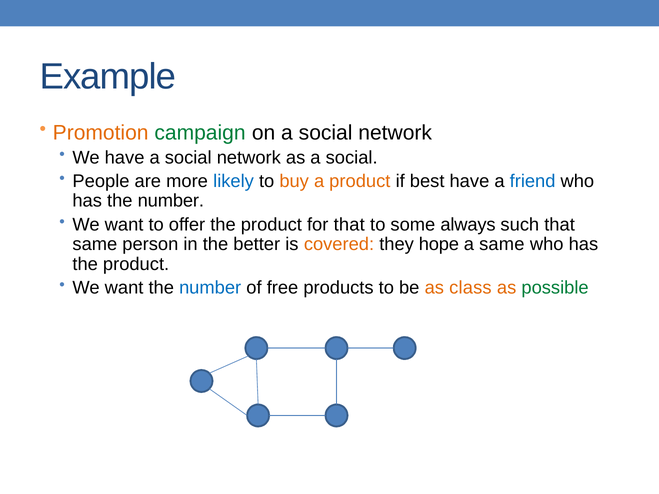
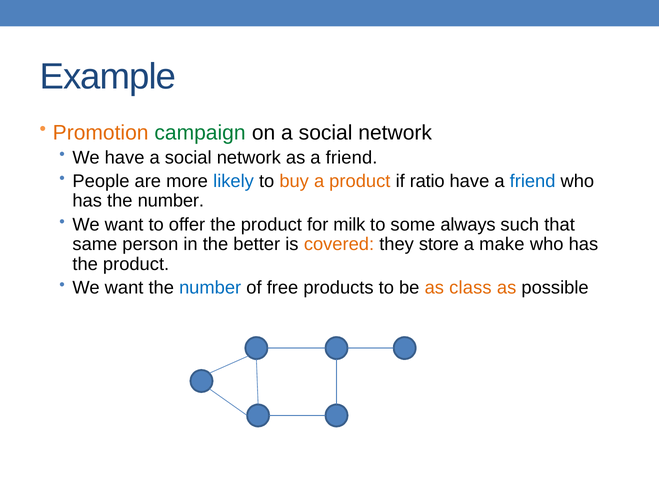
as a social: social -> friend (352, 158)
best: best -> ratio (427, 181)
for that: that -> milk (349, 225)
hope: hope -> store (439, 245)
a same: same -> make (502, 245)
possible colour: green -> black (555, 288)
